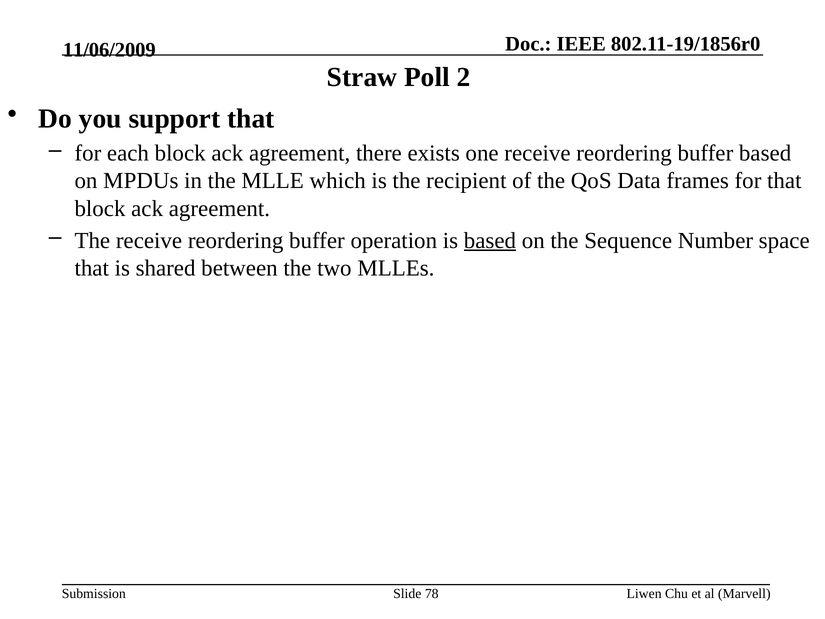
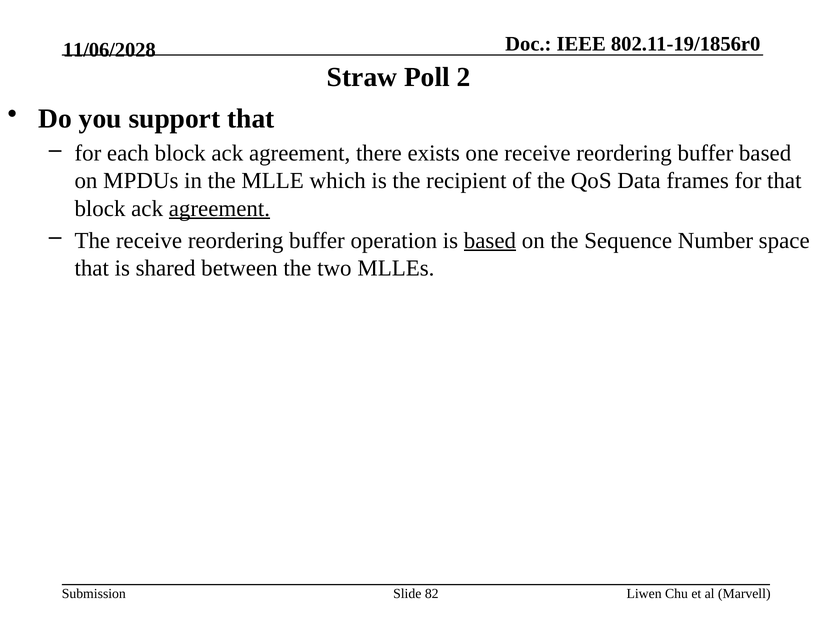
11/06/2009: 11/06/2009 -> 11/06/2028 (109, 50)
agreement underline: none -> present (219, 208)
78: 78 -> 82 (432, 593)
